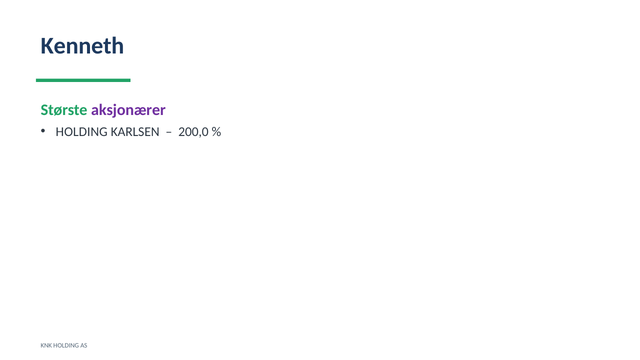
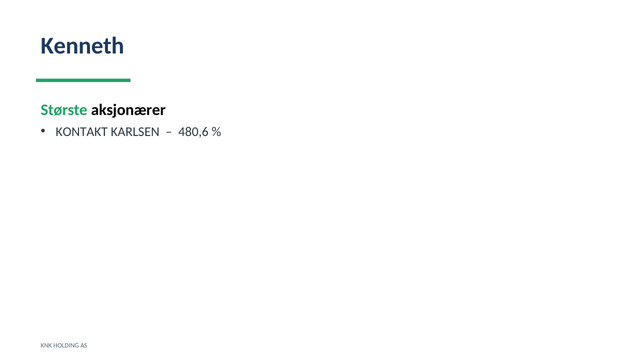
aksjonærer colour: purple -> black (128, 110)
HOLDING: HOLDING -> KONTAKT (82, 132)
200,0: 200,0 -> 480,6 (193, 132)
